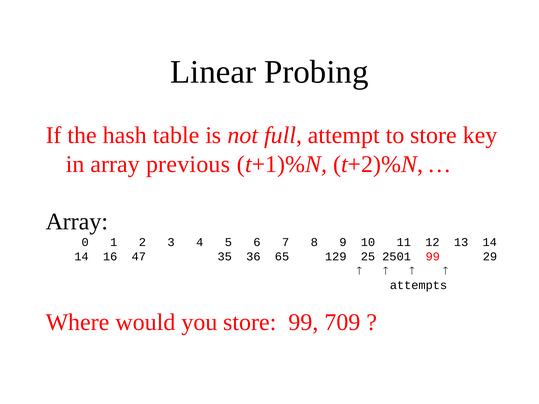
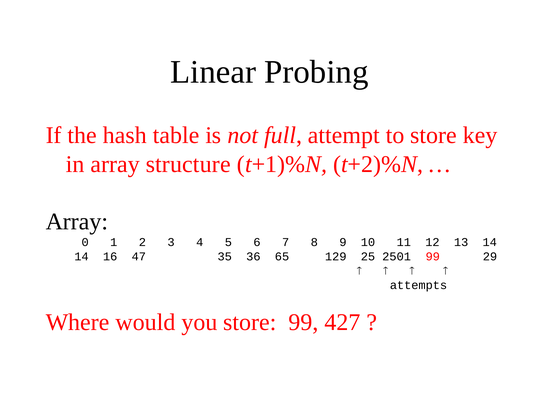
previous: previous -> structure (188, 164)
709: 709 -> 427 (342, 322)
